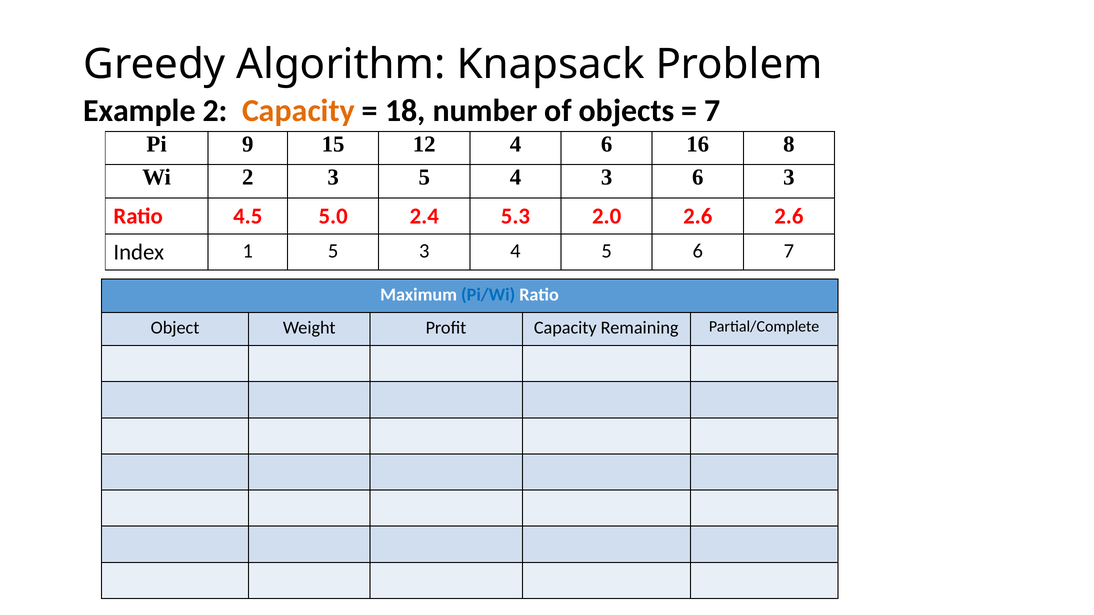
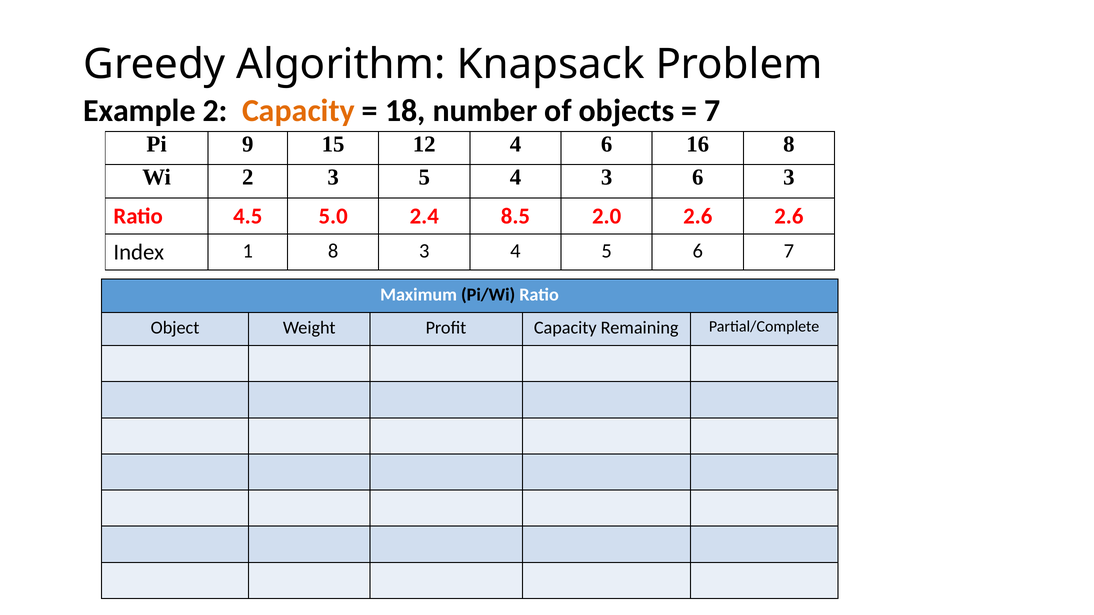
5.3: 5.3 -> 8.5 (515, 216)
1 5: 5 -> 8 (333, 251)
Pi/Wi colour: blue -> black (488, 295)
